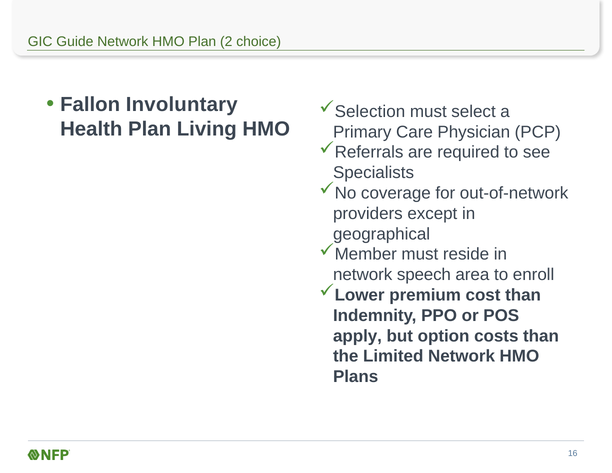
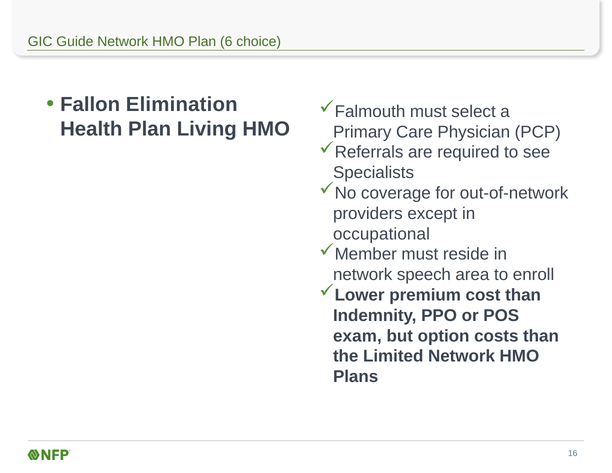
2: 2 -> 6 (226, 42)
Involuntary: Involuntary -> Elimination (182, 105)
Selection: Selection -> Falmouth (370, 112)
geographical: geographical -> occupational (381, 234)
apply: apply -> exam (357, 336)
